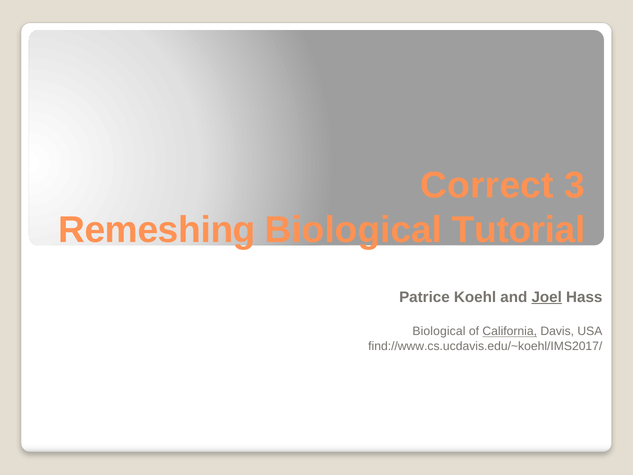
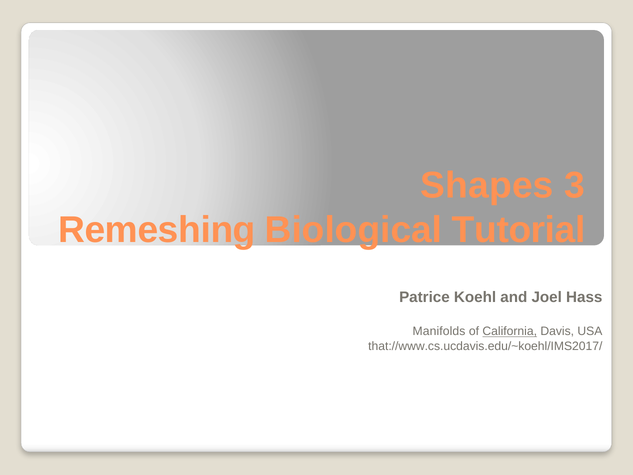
Correct: Correct -> Shapes (487, 185)
Joel underline: present -> none (547, 297)
Biological: Biological -> Manifolds (439, 331)
find://www.cs.ucdavis.edu/~koehl/IMS2017/: find://www.cs.ucdavis.edu/~koehl/IMS2017/ -> that://www.cs.ucdavis.edu/~koehl/IMS2017/ (485, 346)
